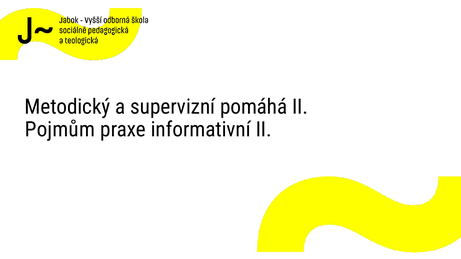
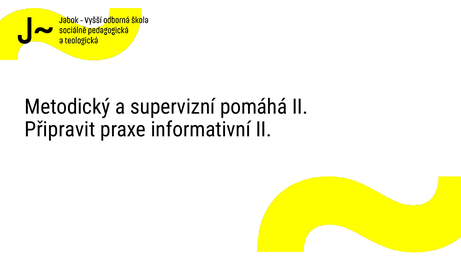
Pojmům: Pojmům -> Připravit (60, 130)
